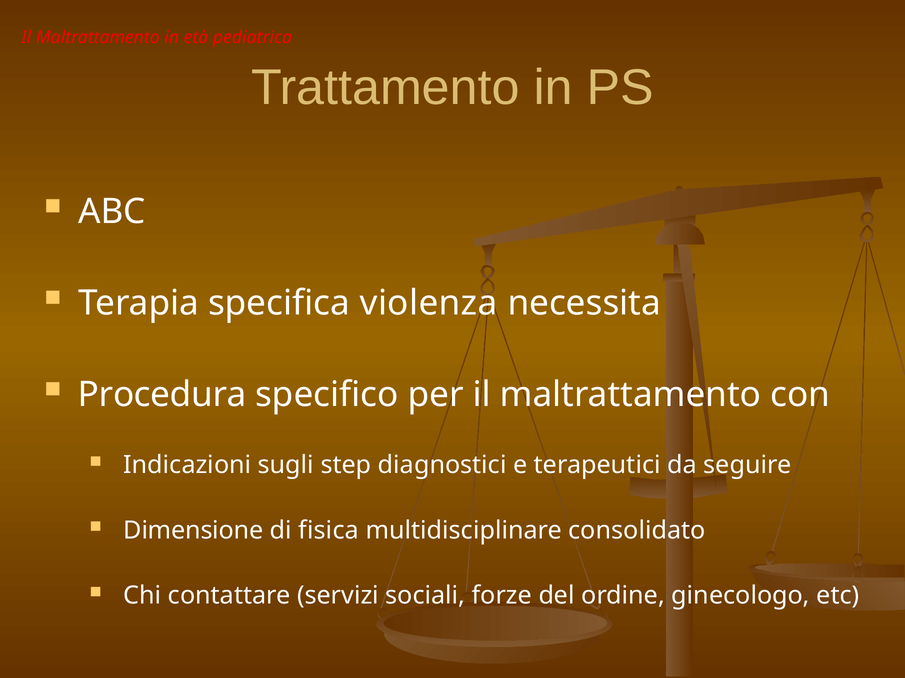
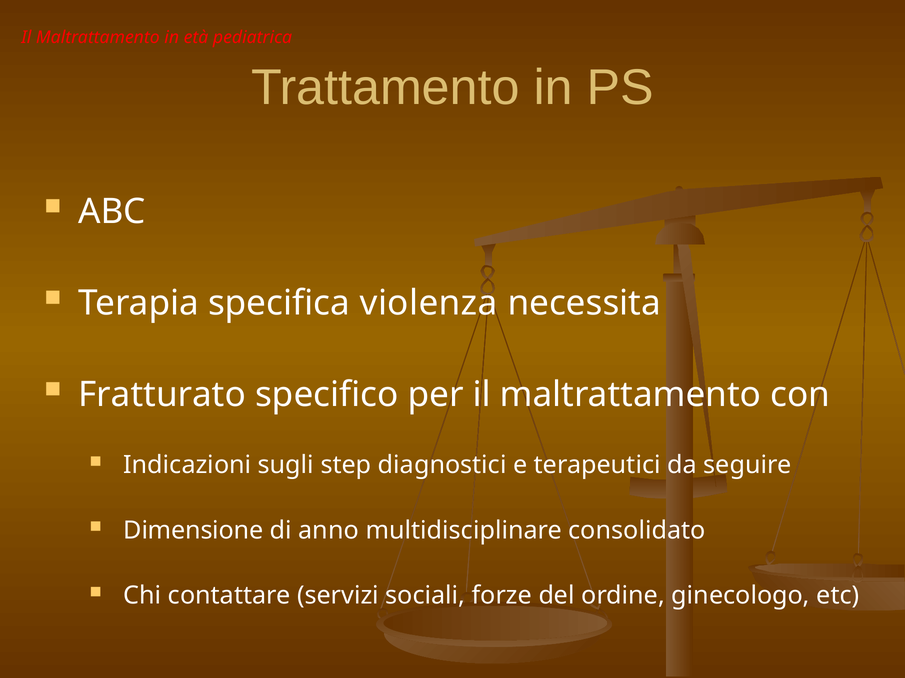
Procedura: Procedura -> Fratturato (162, 395)
fisica: fisica -> anno (329, 531)
